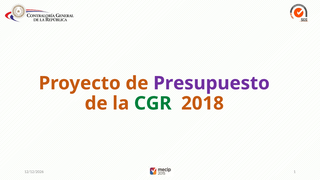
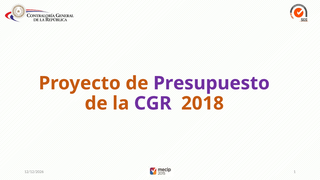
CGR colour: green -> purple (153, 103)
